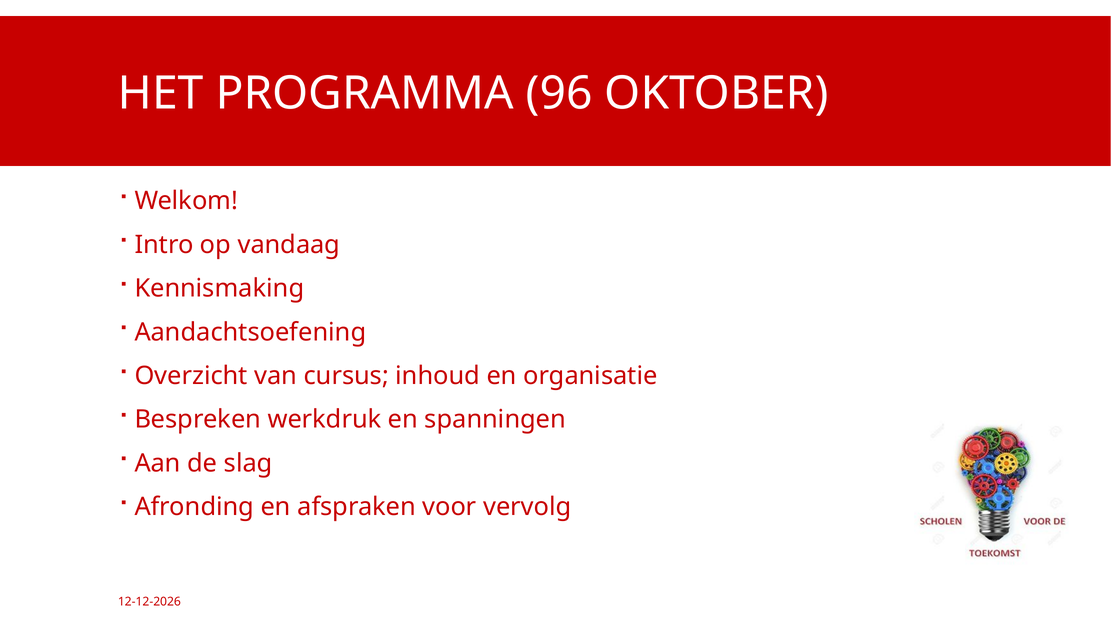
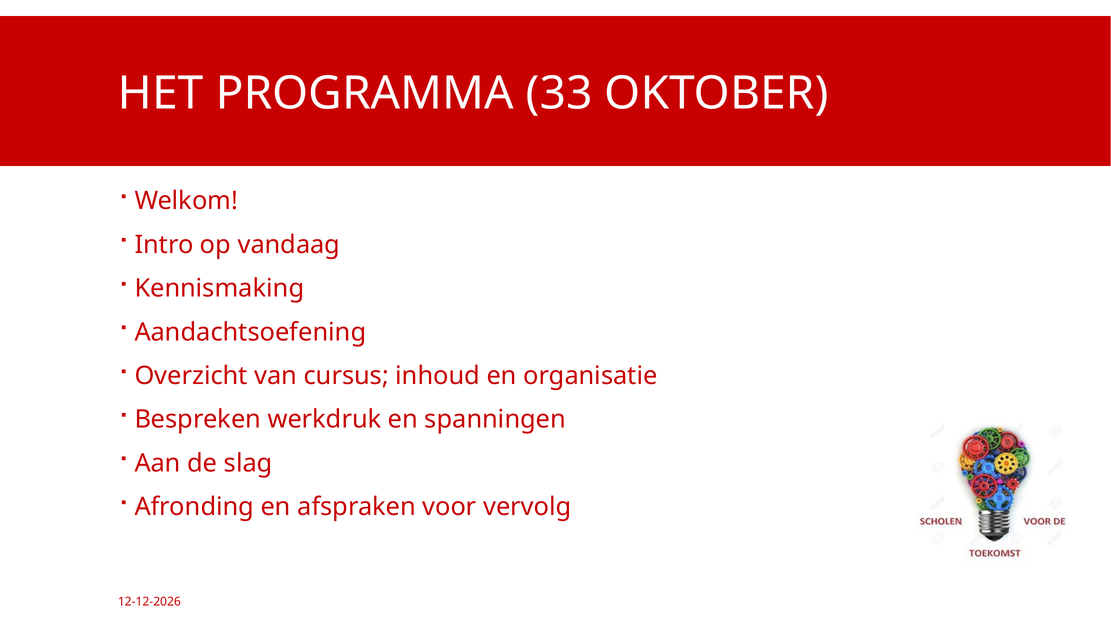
96: 96 -> 33 (559, 93)
